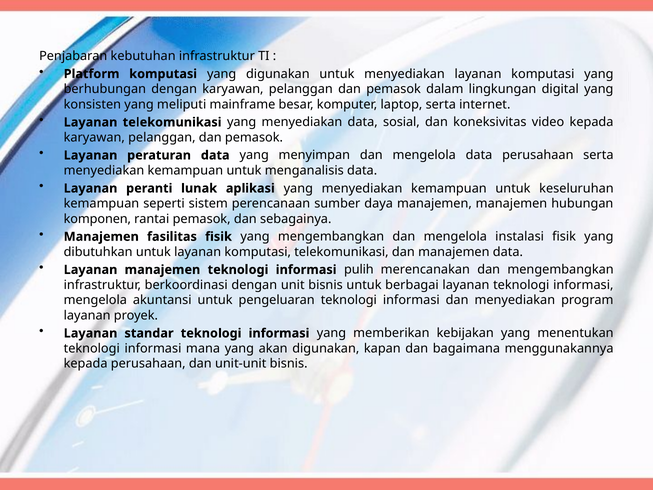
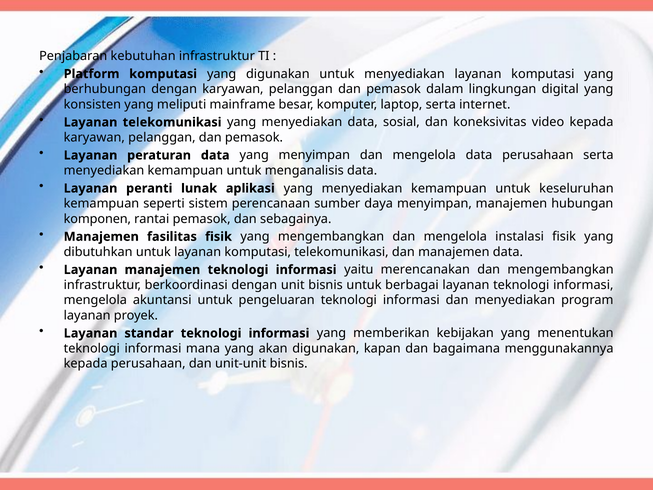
daya manajemen: manajemen -> menyimpan (434, 203)
pulih: pulih -> yaitu (359, 270)
